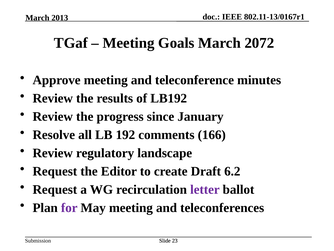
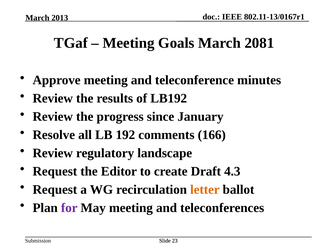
2072: 2072 -> 2081 (259, 43)
6.2: 6.2 -> 4.3 (232, 171)
letter colour: purple -> orange (205, 189)
